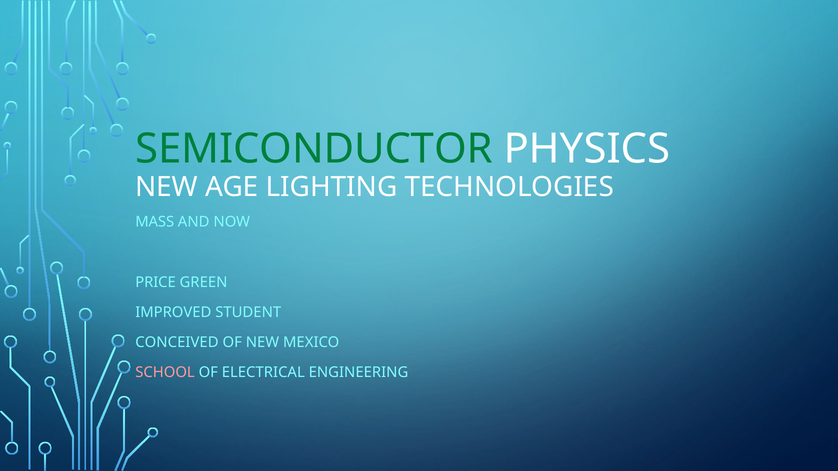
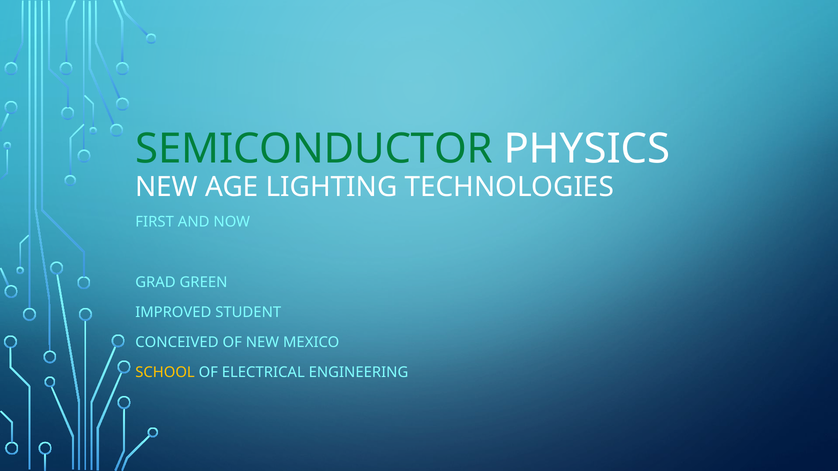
MASS: MASS -> FIRST (155, 222)
PRICE: PRICE -> GRAD (155, 282)
SCHOOL colour: pink -> yellow (165, 373)
